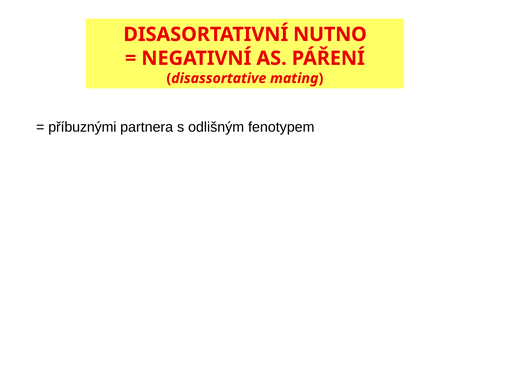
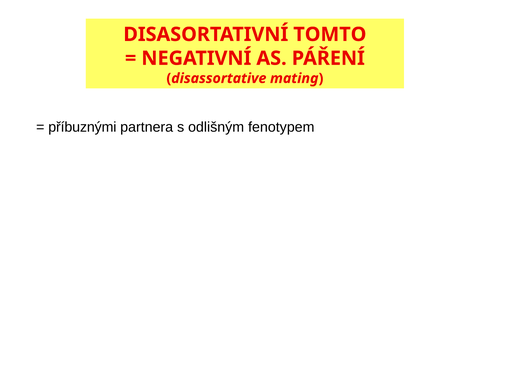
NUTNO: NUTNO -> TOMTO (330, 34)
